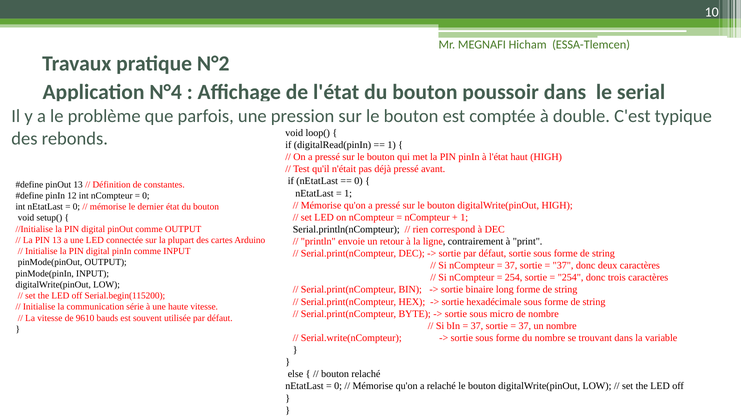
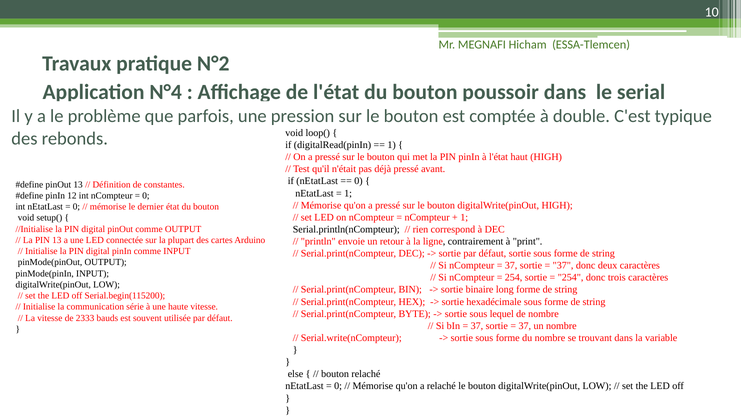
micro: micro -> lequel (502, 314)
9610: 9610 -> 2333 (85, 318)
